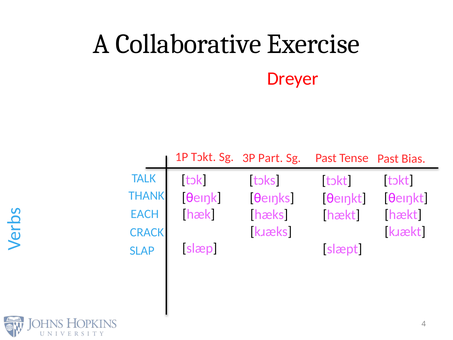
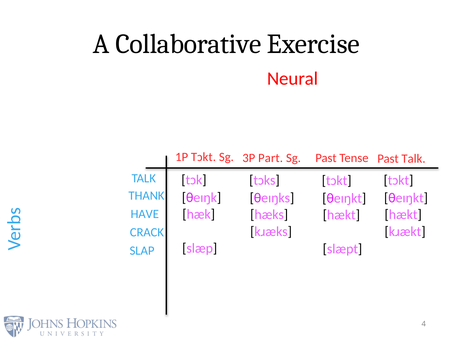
Dreyer: Dreyer -> Neural (293, 79)
Past Bias: Bias -> Talk (413, 159)
EACH: EACH -> HAVE (145, 214)
